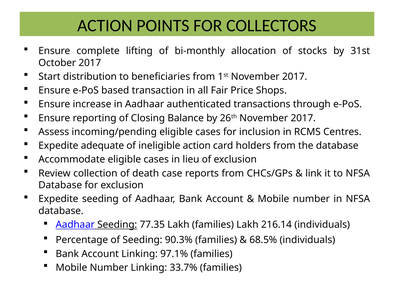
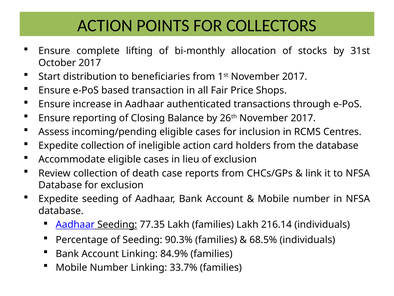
Expedite adequate: adequate -> collection (102, 145)
97.1%: 97.1% -> 84.9% (174, 253)
